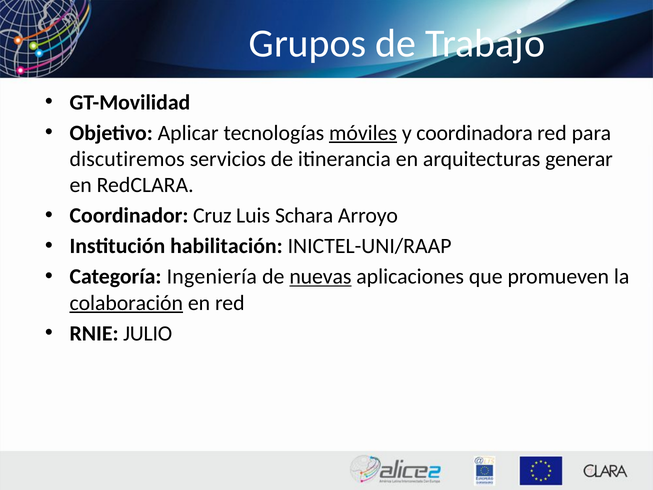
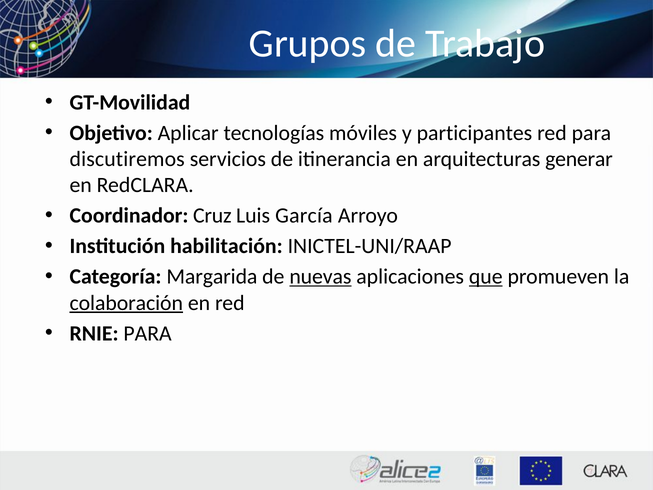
móviles underline: present -> none (363, 133)
coordinadora: coordinadora -> participantes (474, 133)
Schara: Schara -> García (304, 216)
Ingeniería: Ingeniería -> Margarida (212, 277)
que underline: none -> present (486, 277)
RNIE JULIO: JULIO -> PARA (148, 333)
